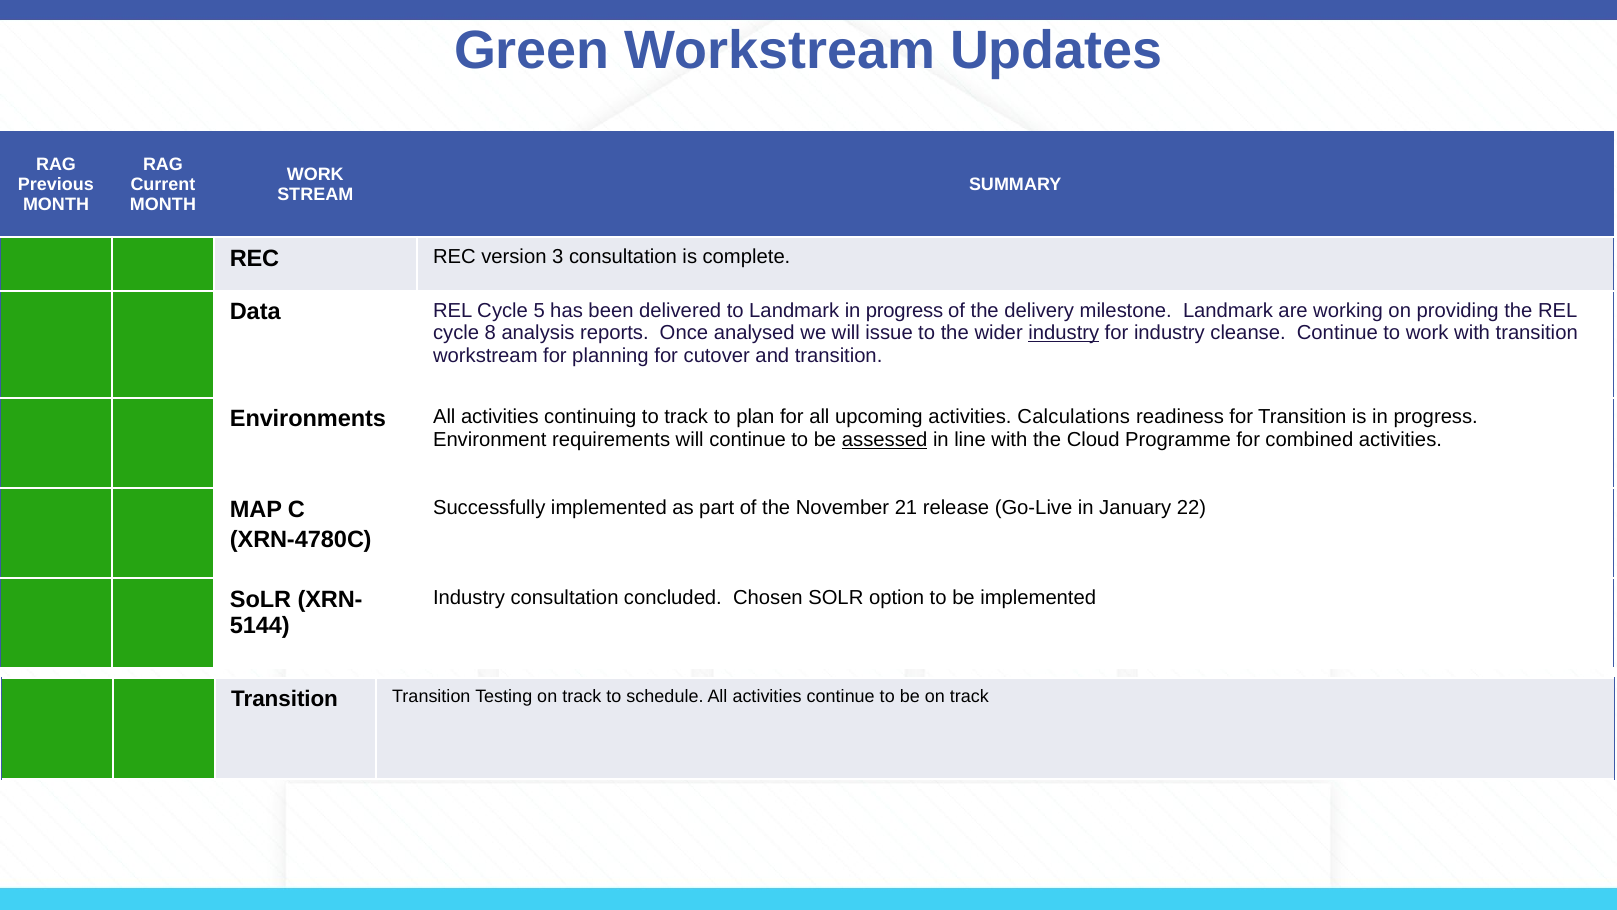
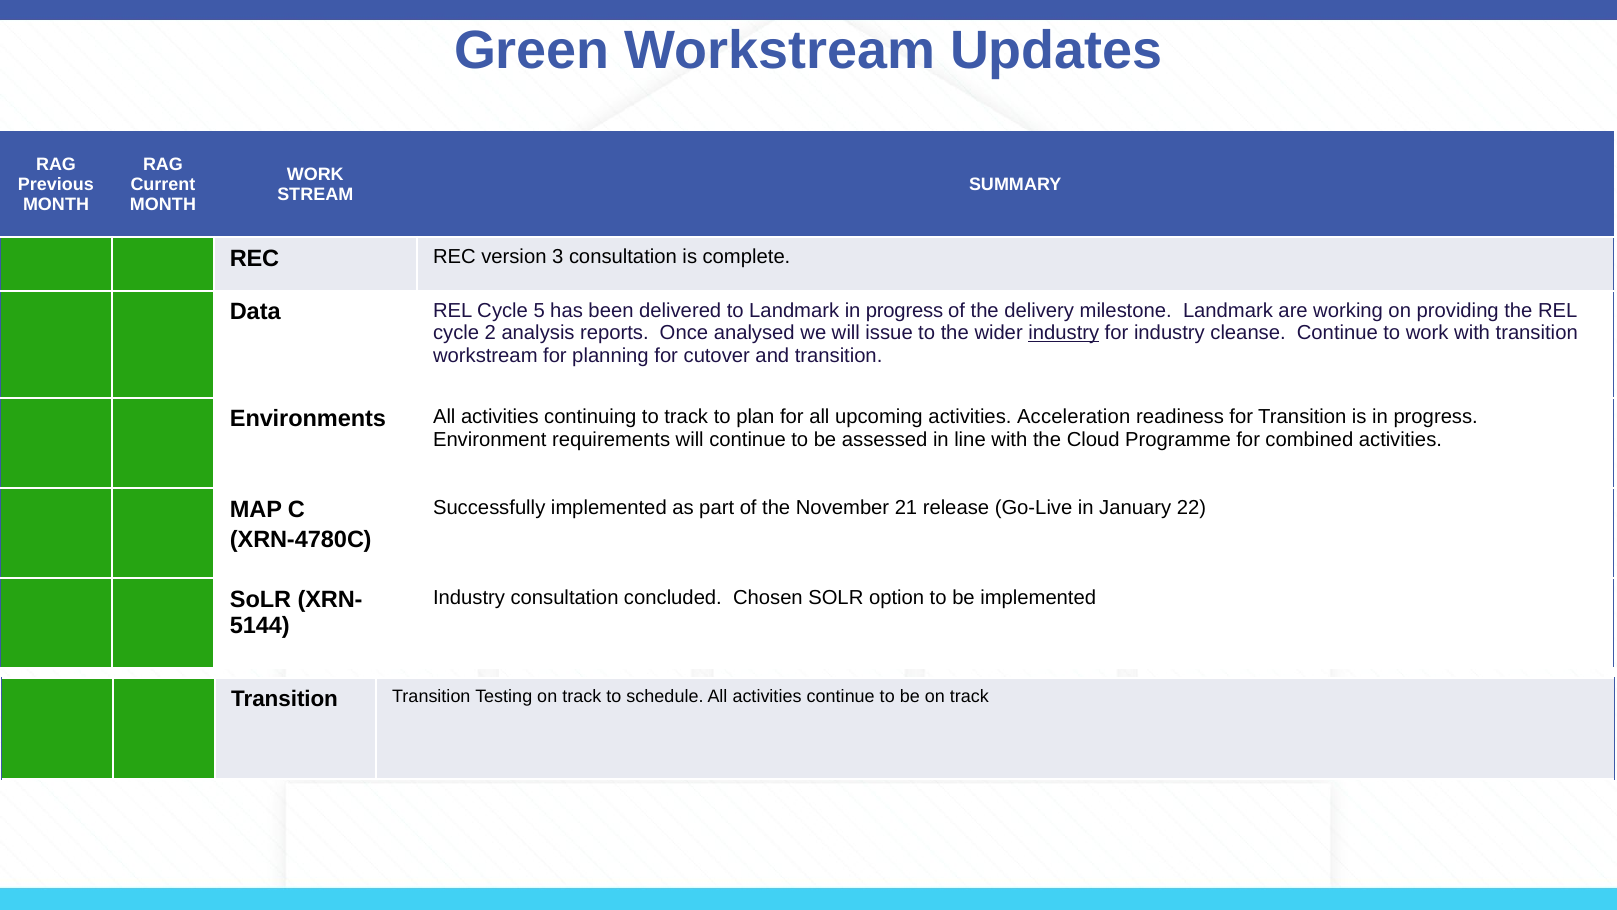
8: 8 -> 2 (490, 333)
Calculations: Calculations -> Acceleration (1074, 417)
assessed underline: present -> none (885, 440)
